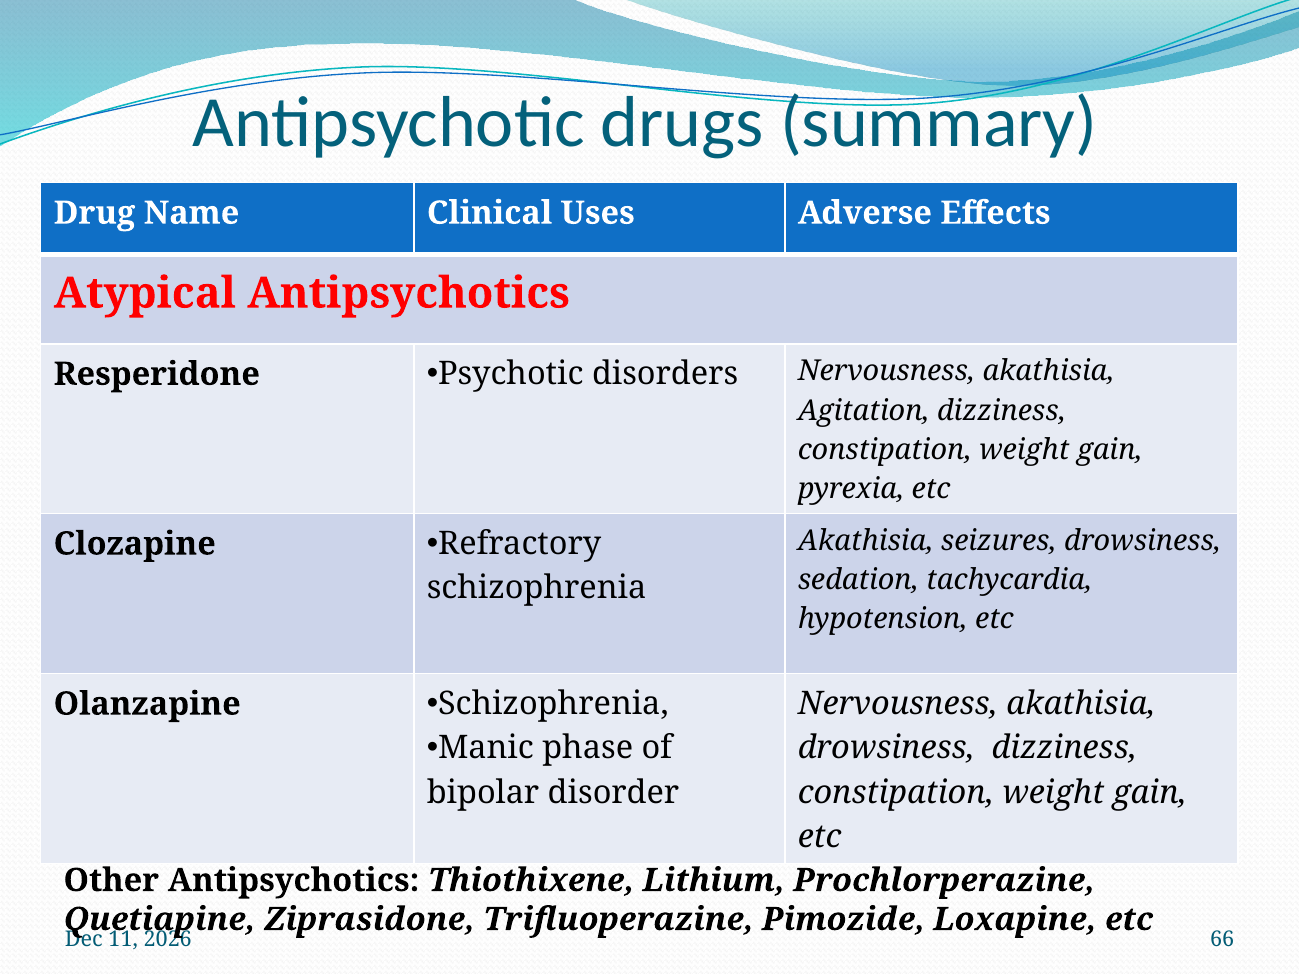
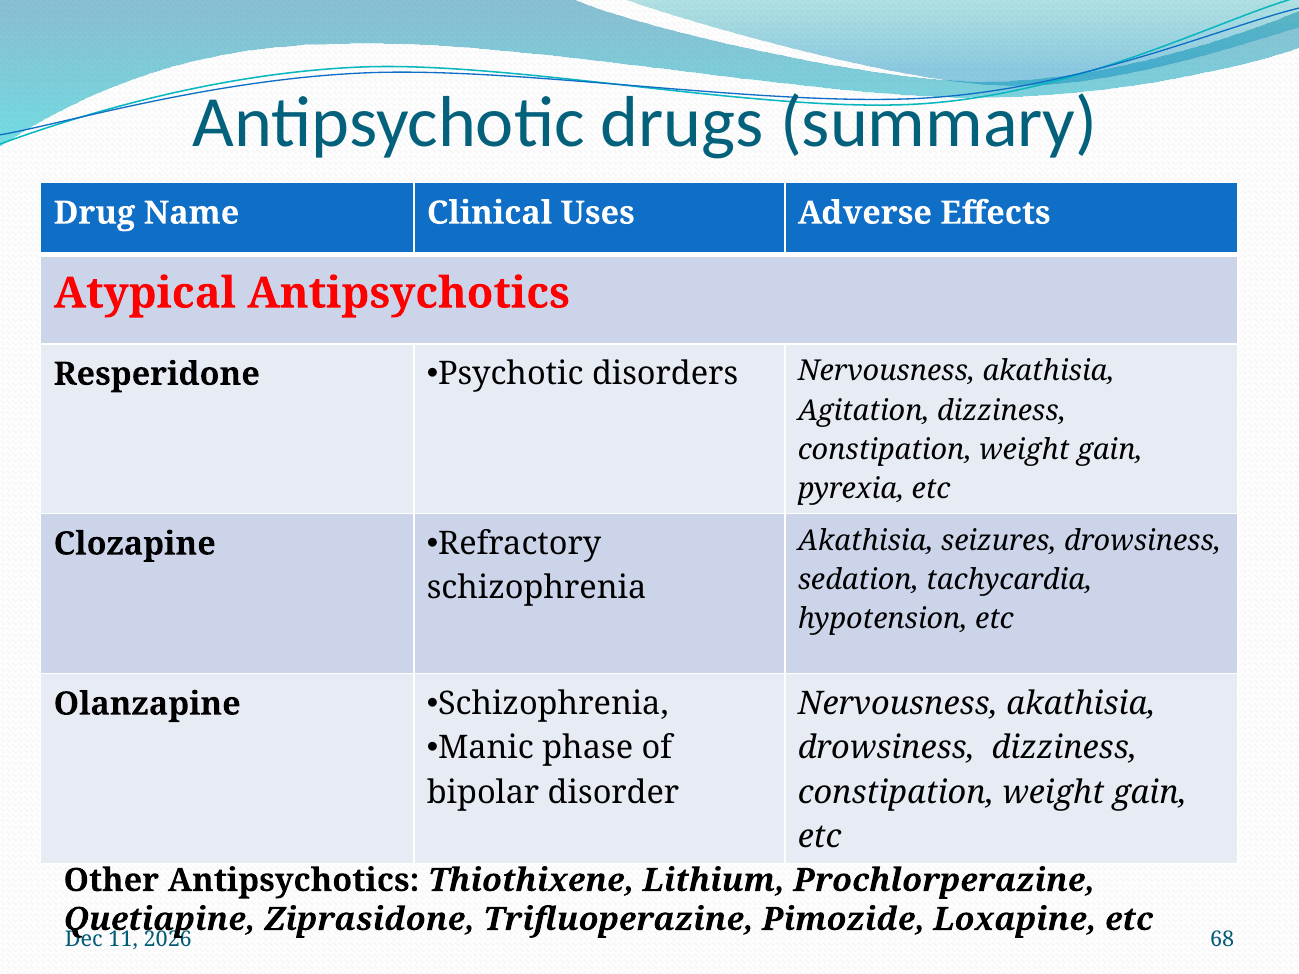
66: 66 -> 68 (1222, 940)
